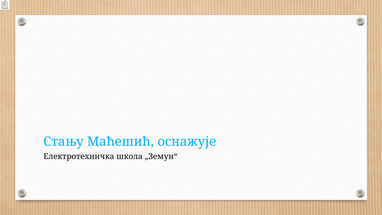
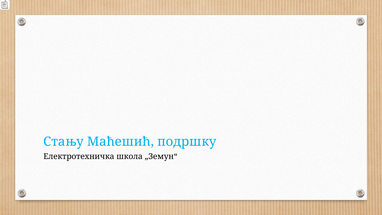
оснажује: оснажује -> подршку (187, 141)
